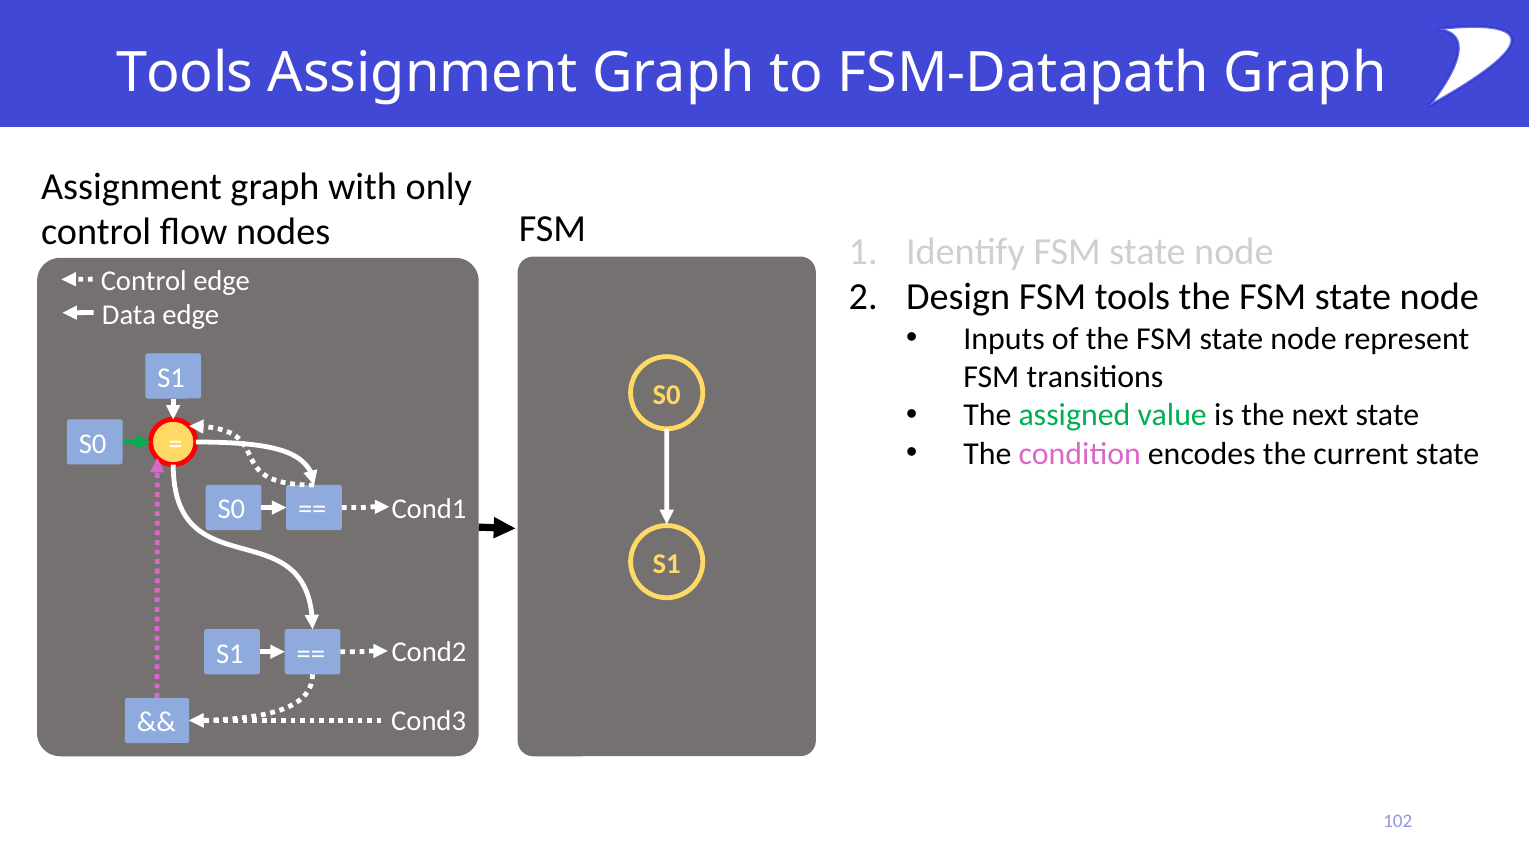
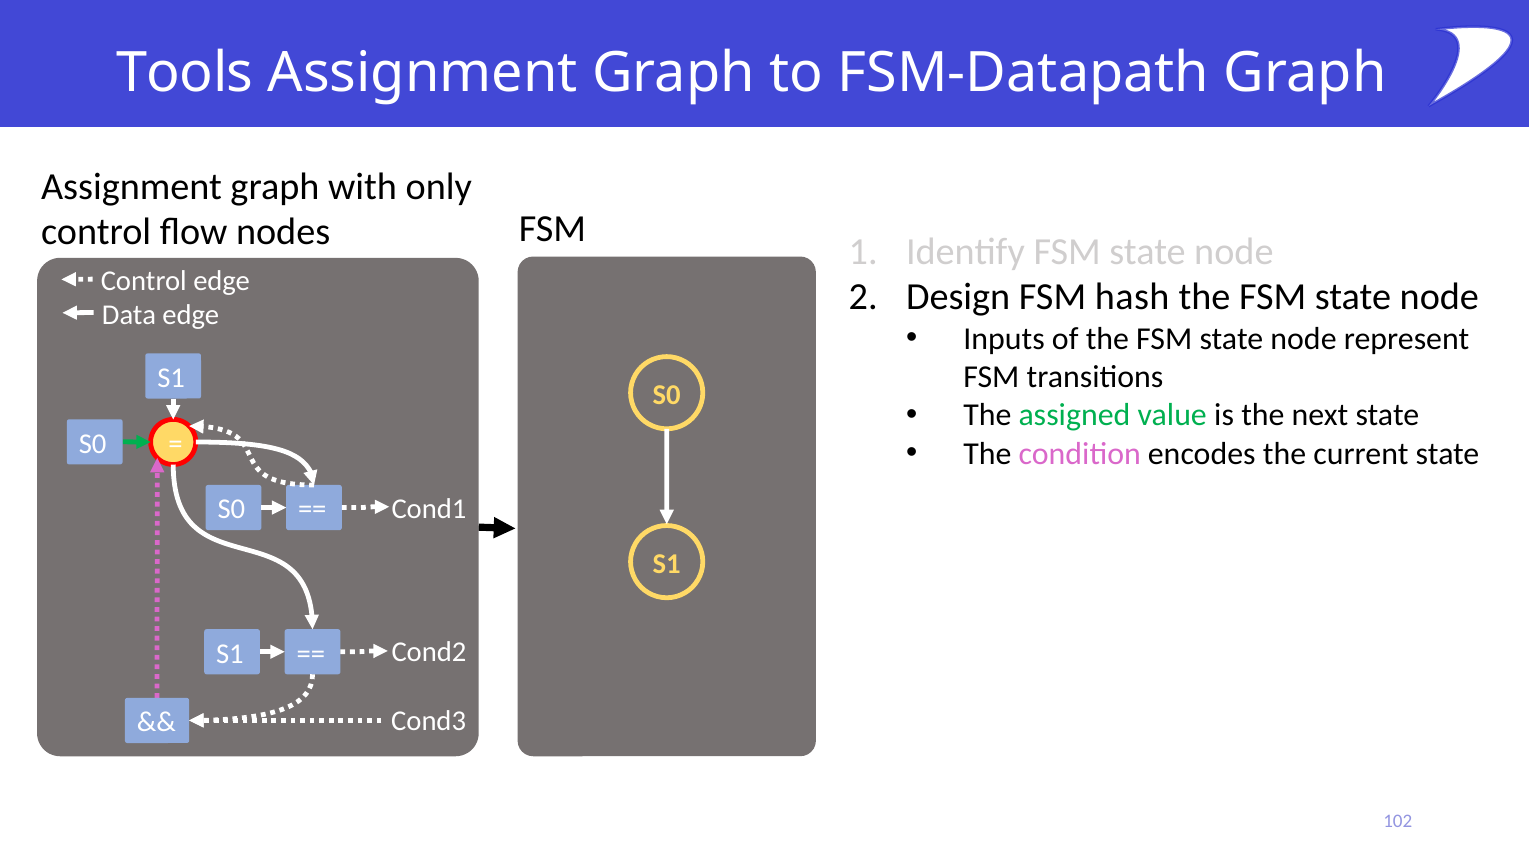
FSM tools: tools -> hash (1132, 297)
